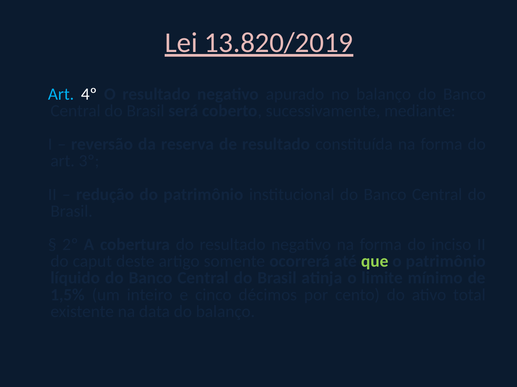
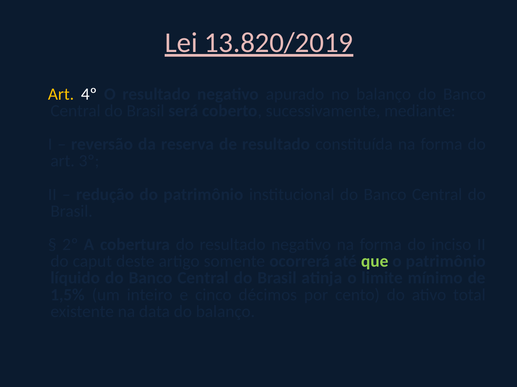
Art colour: light blue -> yellow (61, 94)
